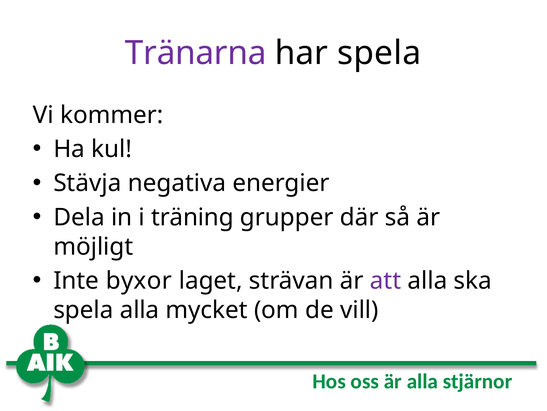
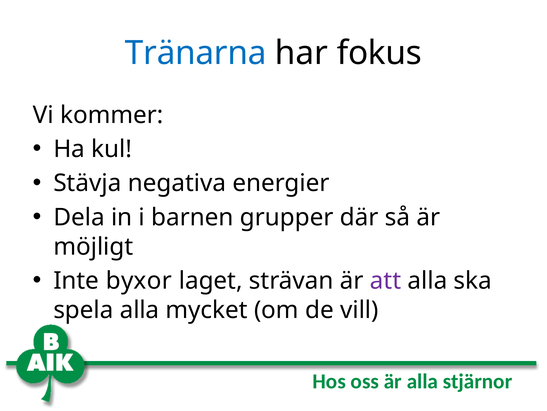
Tränarna colour: purple -> blue (196, 53)
har spela: spela -> fokus (379, 53)
träning: träning -> barnen (192, 217)
